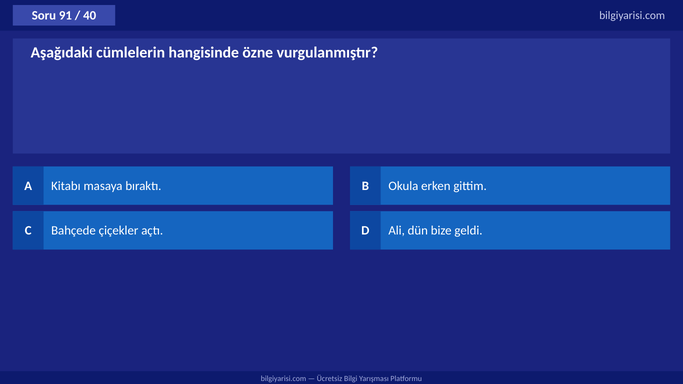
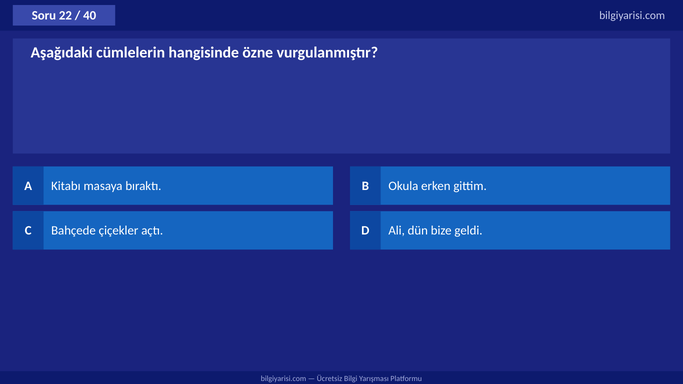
91: 91 -> 22 (65, 16)
